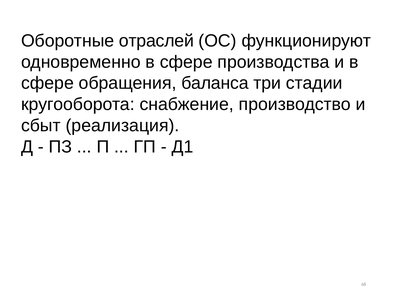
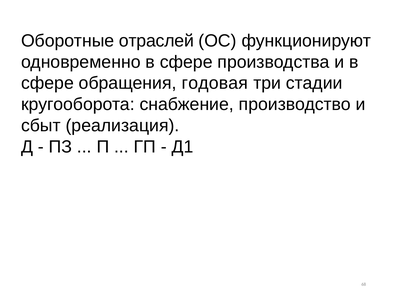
баланса: баланса -> годовая (215, 83)
